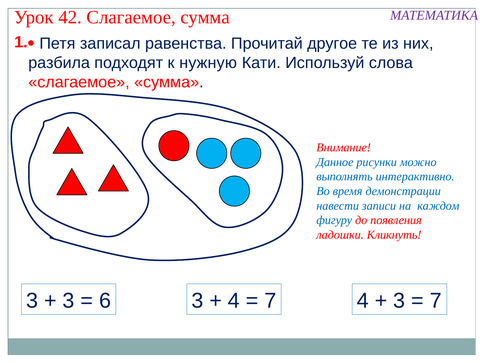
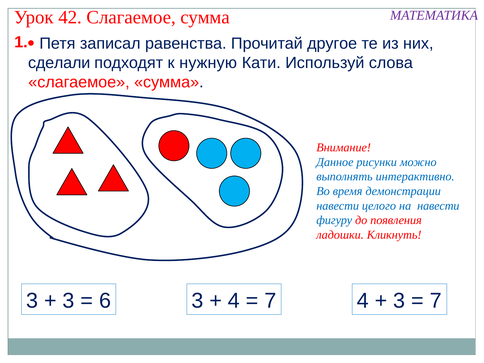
разбила: разбила -> сделали (59, 63)
записи: записи -> целого (379, 206)
на каждом: каждом -> навести (438, 206)
